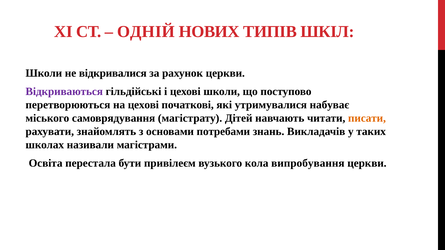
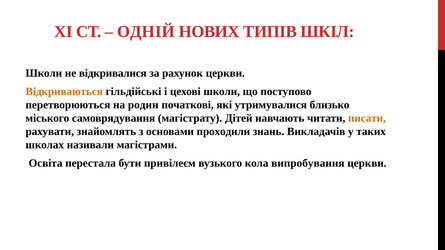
Відкриваються colour: purple -> orange (64, 91)
на цехові: цехові -> родин (143, 105)
набуває: набуває -> близько (330, 105)
потребами: потребами -> проходили (223, 131)
